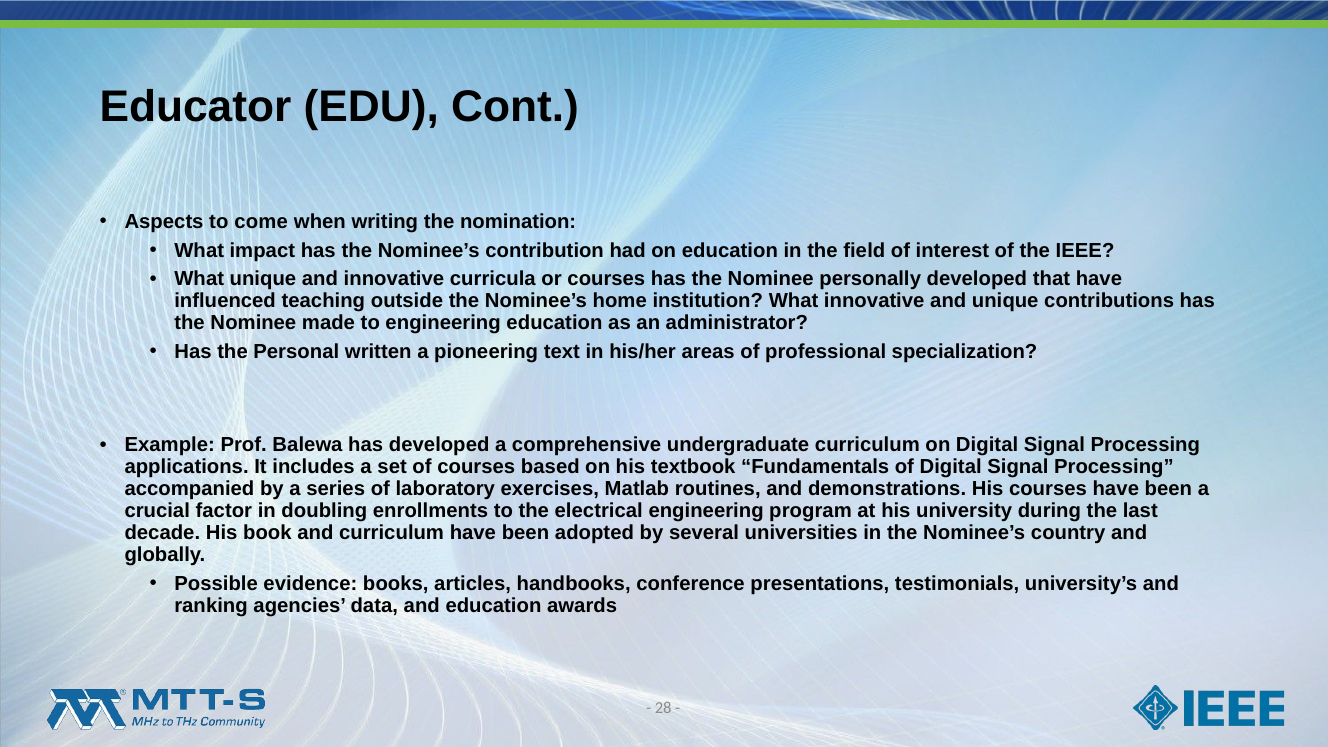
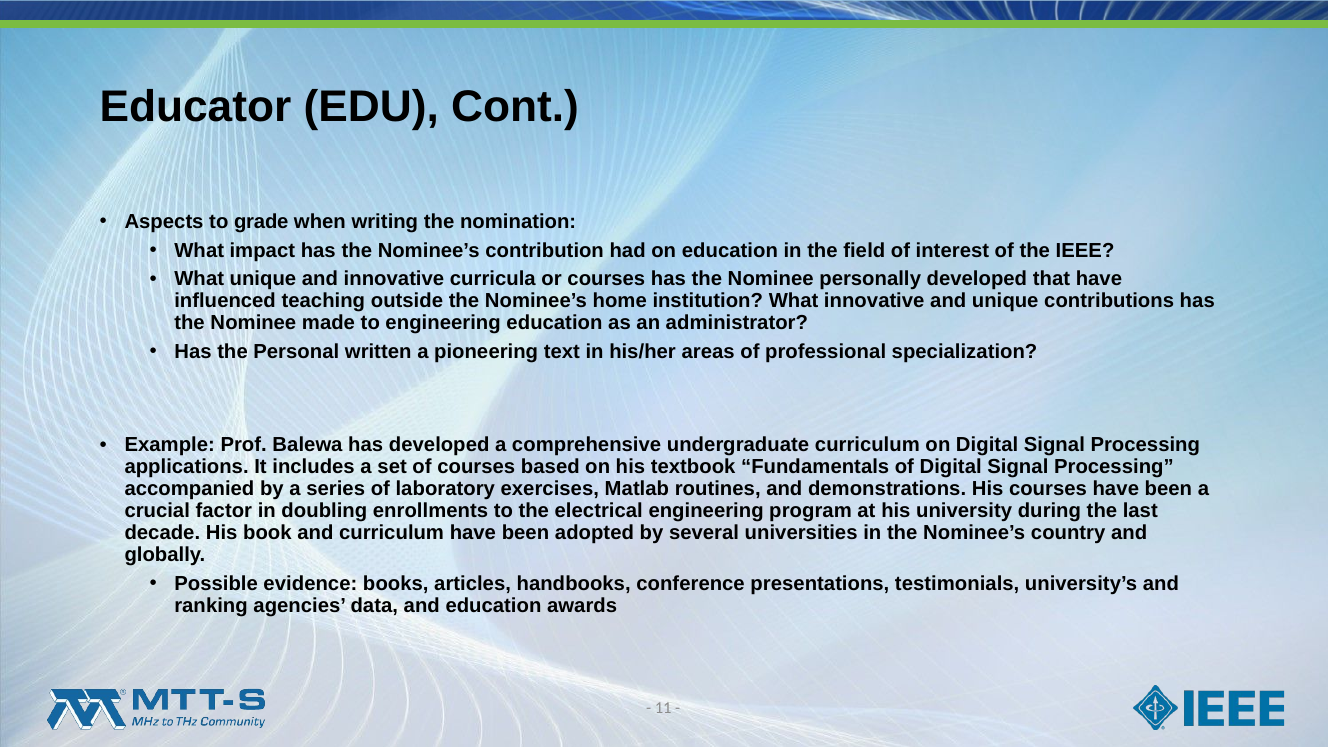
come: come -> grade (261, 222)
28: 28 -> 11 (663, 708)
